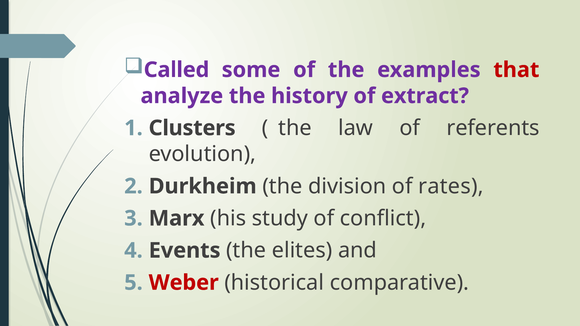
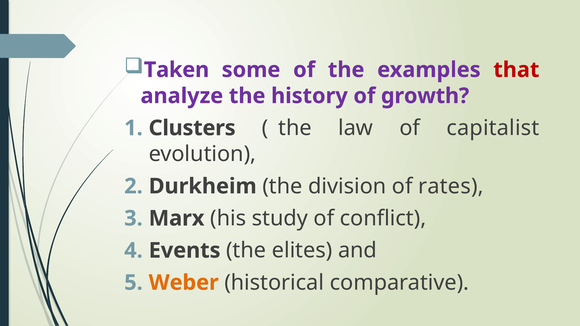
Called: Called -> Taken (176, 70)
extract: extract -> growth (425, 96)
referents: referents -> capitalist (493, 128)
Weber colour: red -> orange (184, 283)
